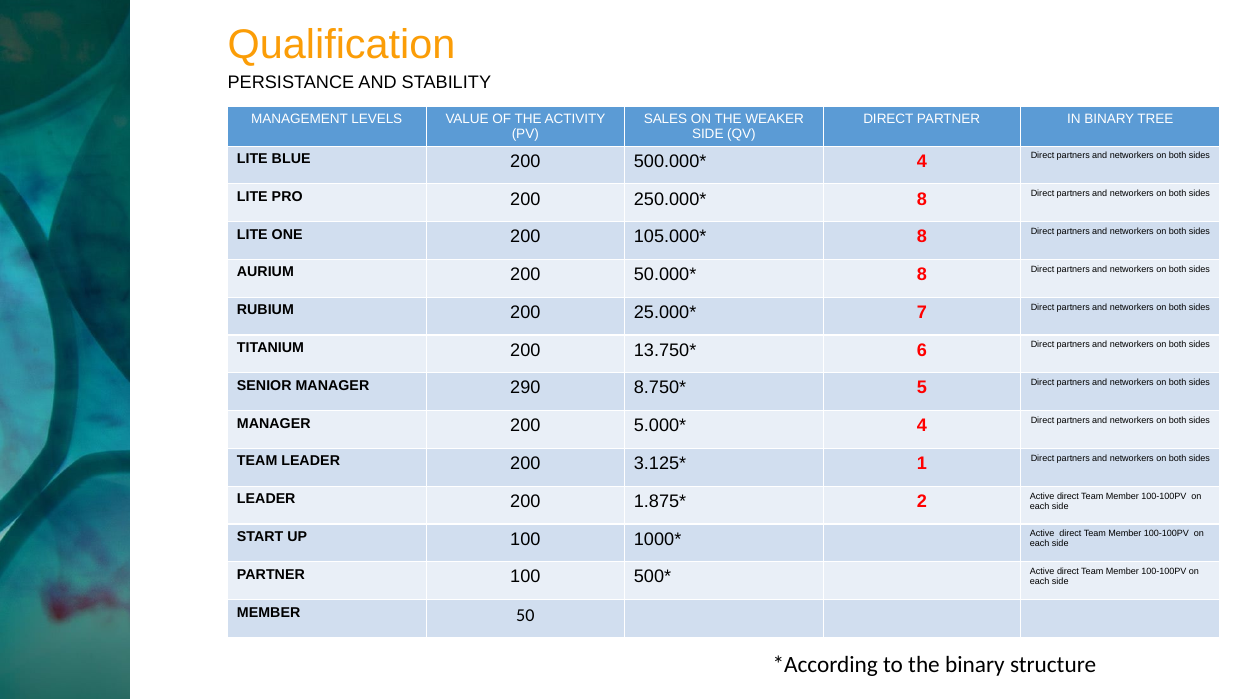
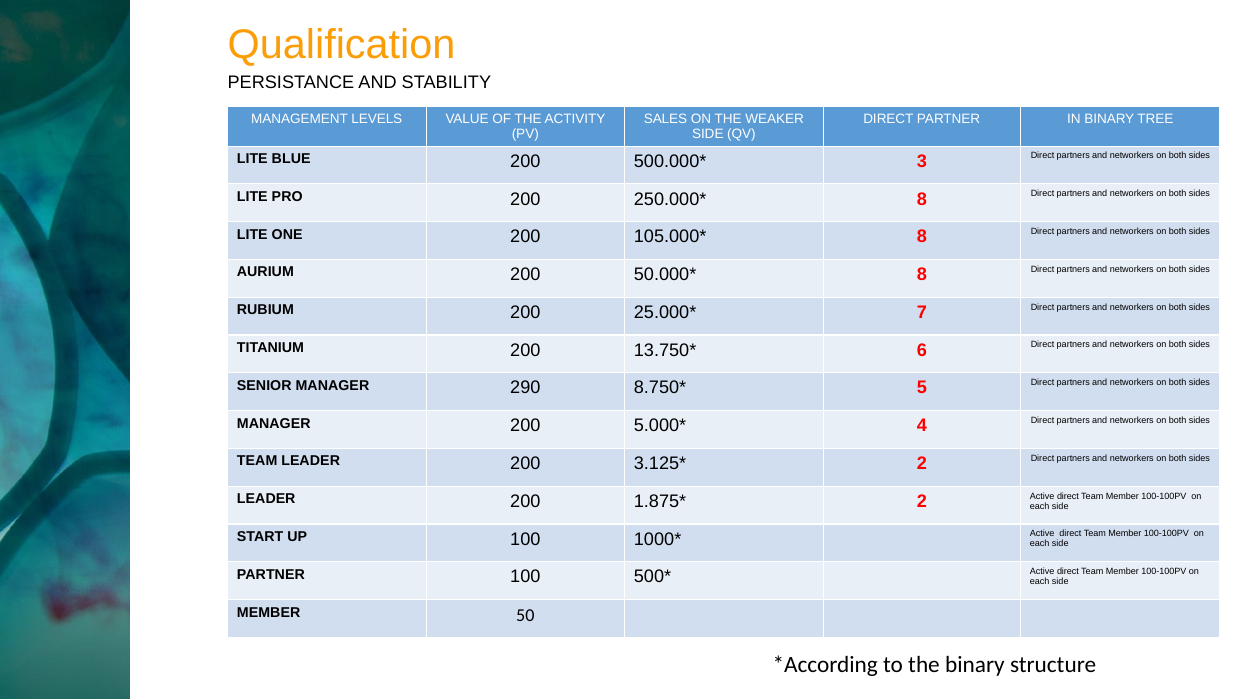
4: 4 -> 3 (922, 161)
1: 1 -> 2 (922, 463)
